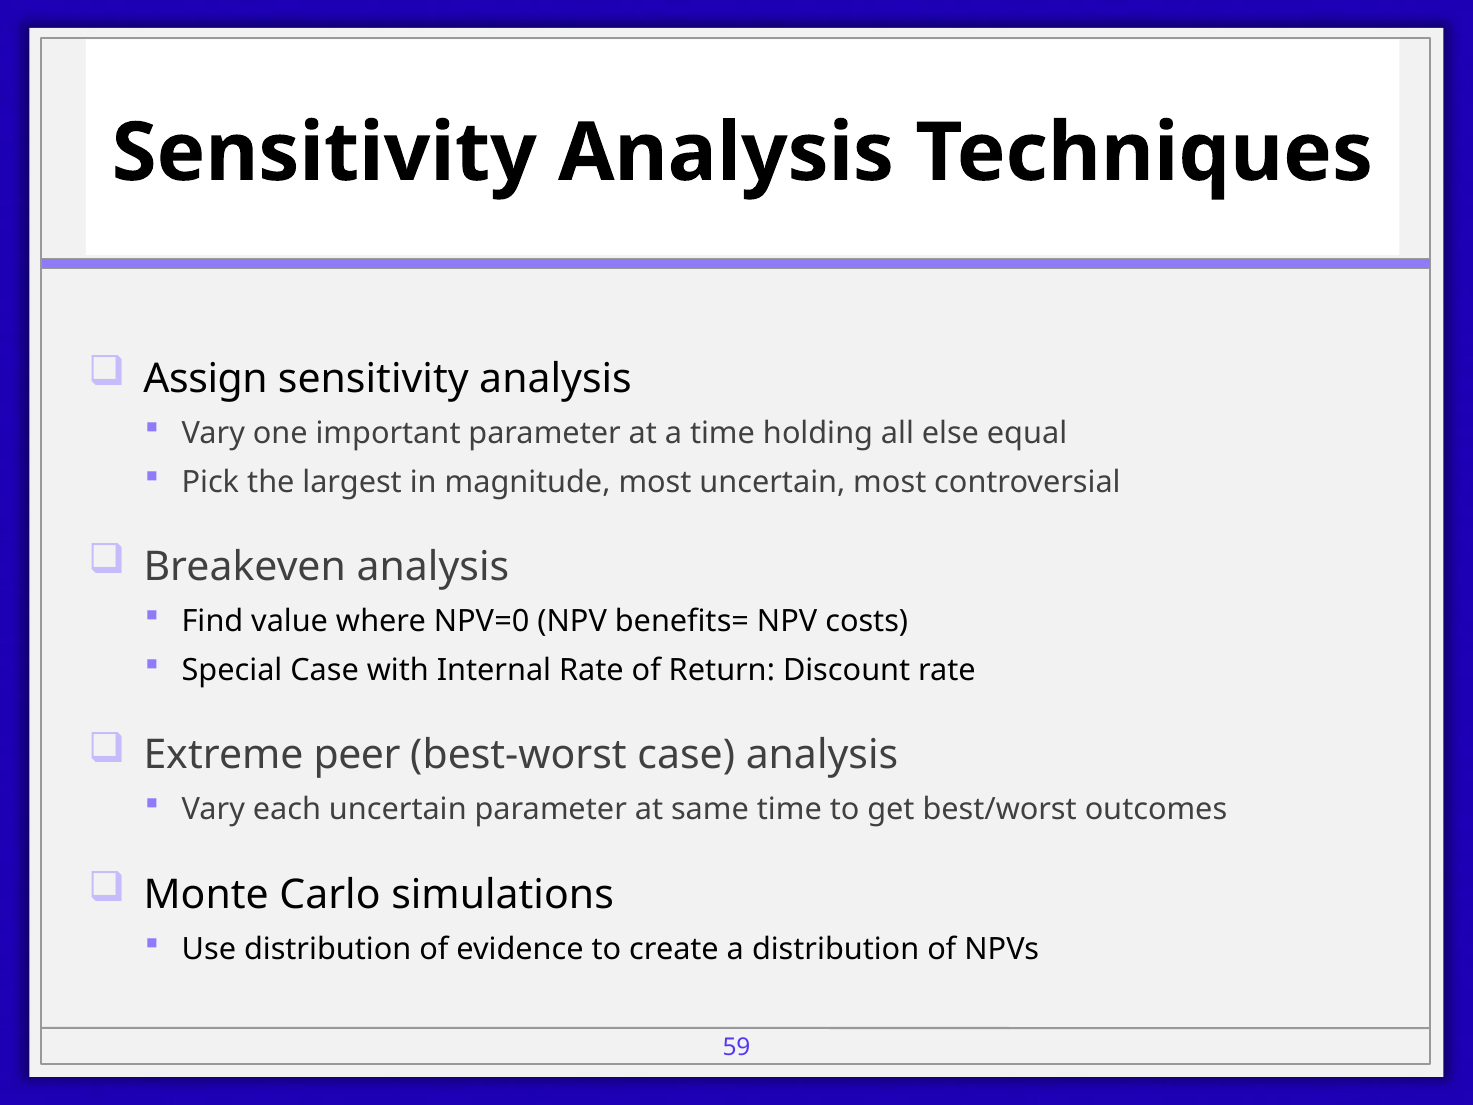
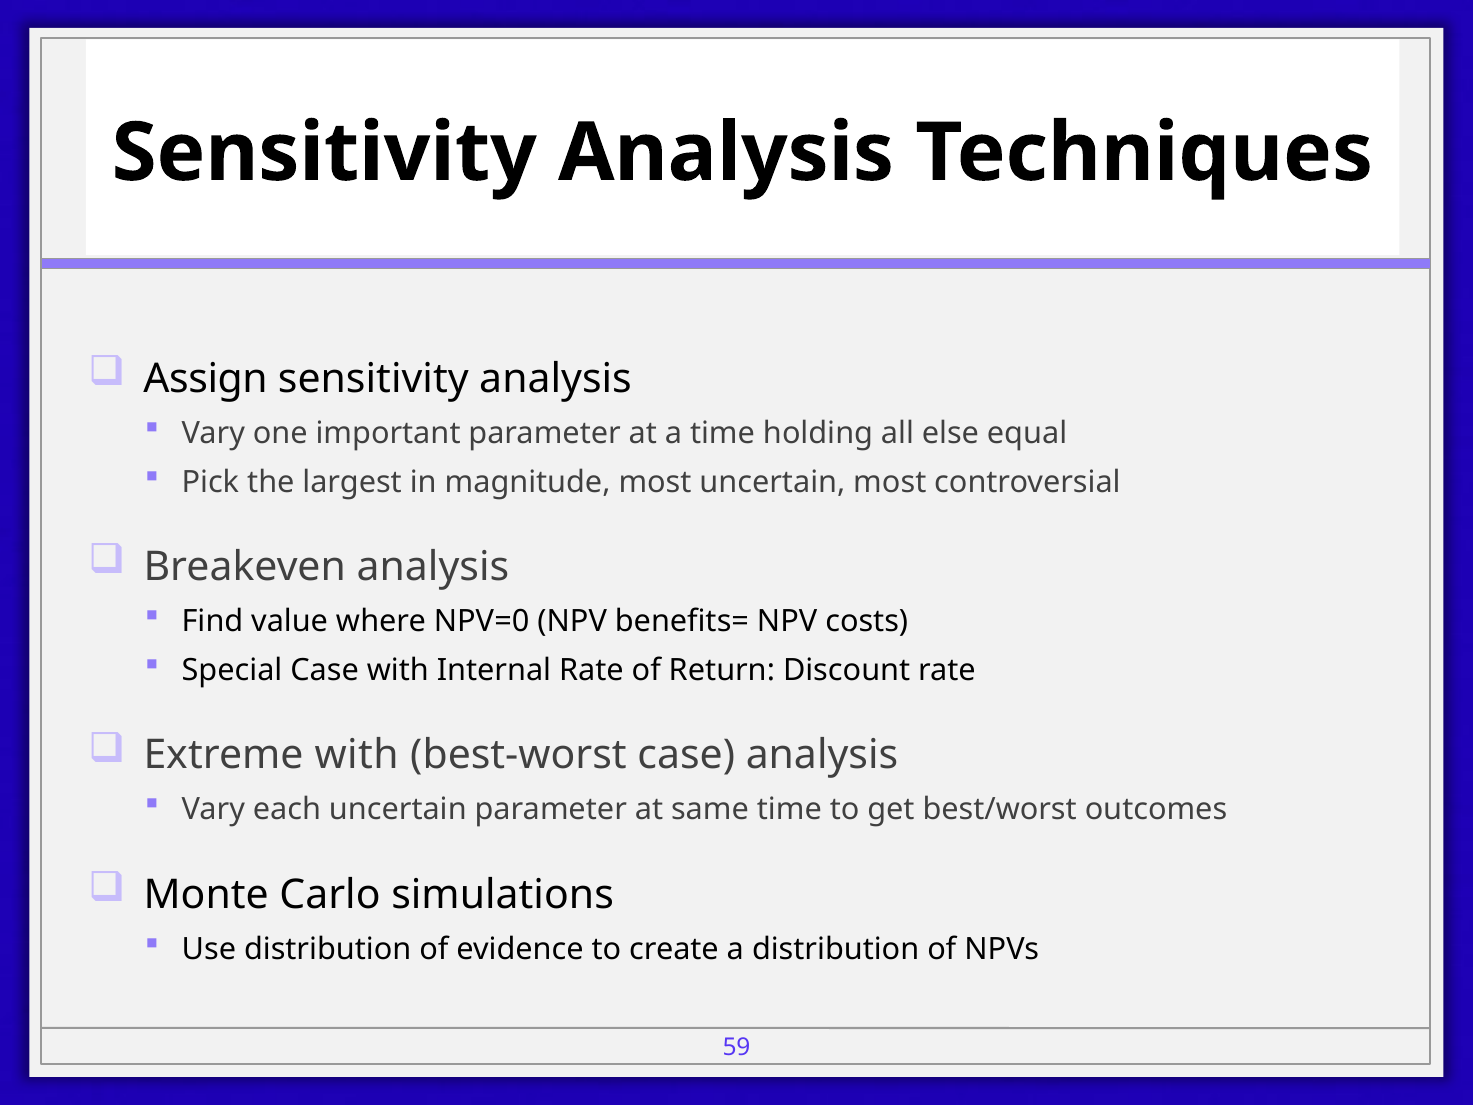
Extreme peer: peer -> with (357, 755)
